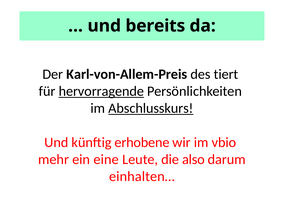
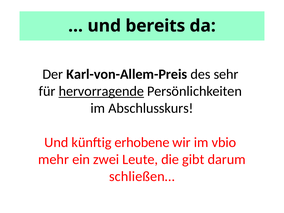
tiert: tiert -> sehr (226, 74)
Abschlusskurs underline: present -> none (151, 108)
eine: eine -> zwei (106, 159)
also: also -> gibt (193, 159)
einhalten…: einhalten… -> schließen… (142, 176)
